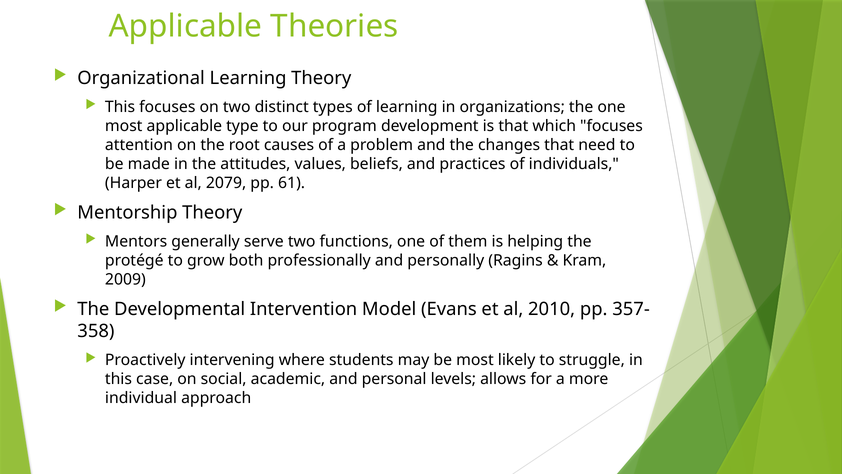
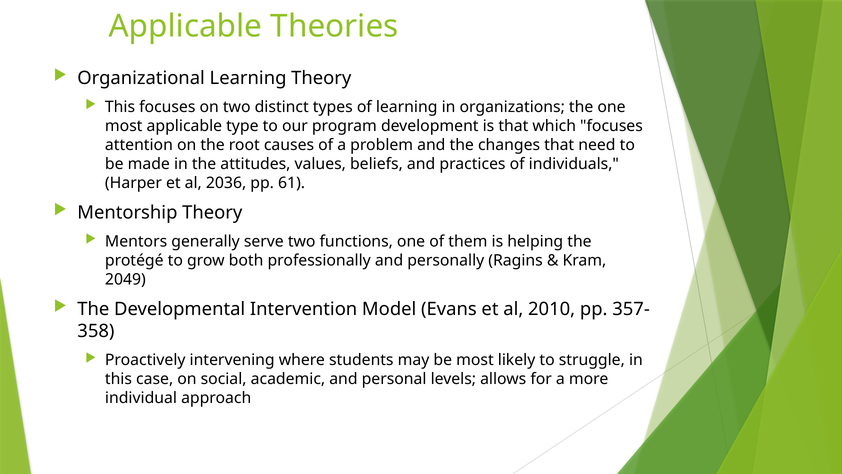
2079: 2079 -> 2036 (226, 183)
2009: 2009 -> 2049 (125, 279)
